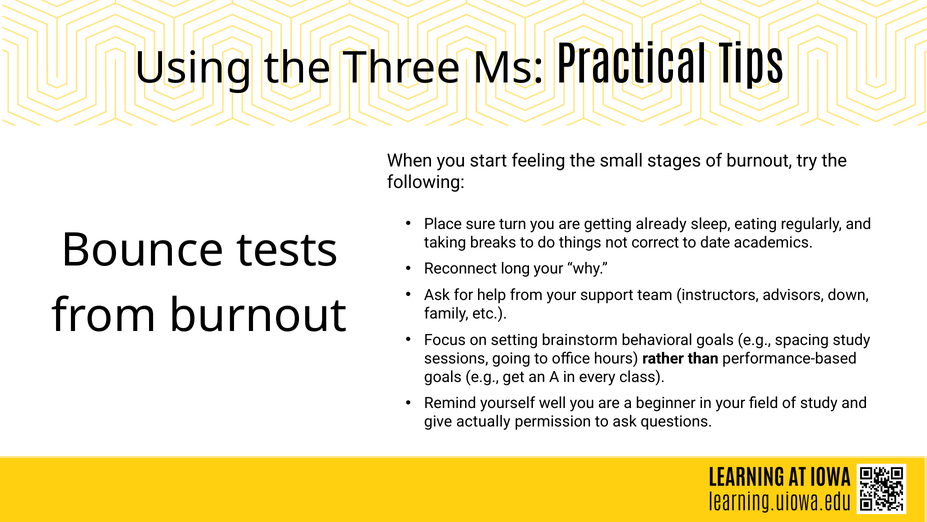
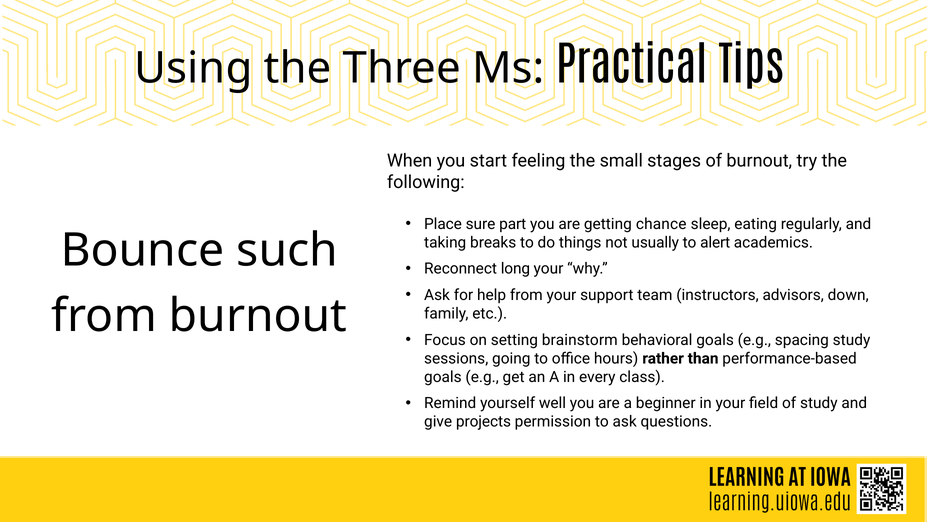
turn: turn -> part (513, 224)
already: already -> chance (661, 224)
correct: correct -> usually (655, 242)
date: date -> alert (715, 242)
tests: tests -> such (287, 250)
actually: actually -> projects (483, 421)
